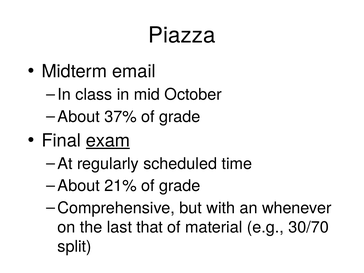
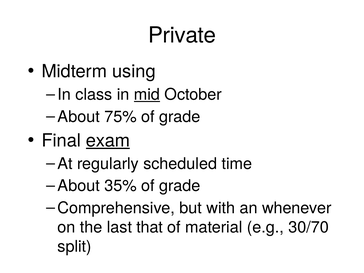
Piazza: Piazza -> Private (182, 35)
email: email -> using (134, 71)
mid underline: none -> present (147, 95)
37%: 37% -> 75% (121, 117)
21%: 21% -> 35% (121, 186)
